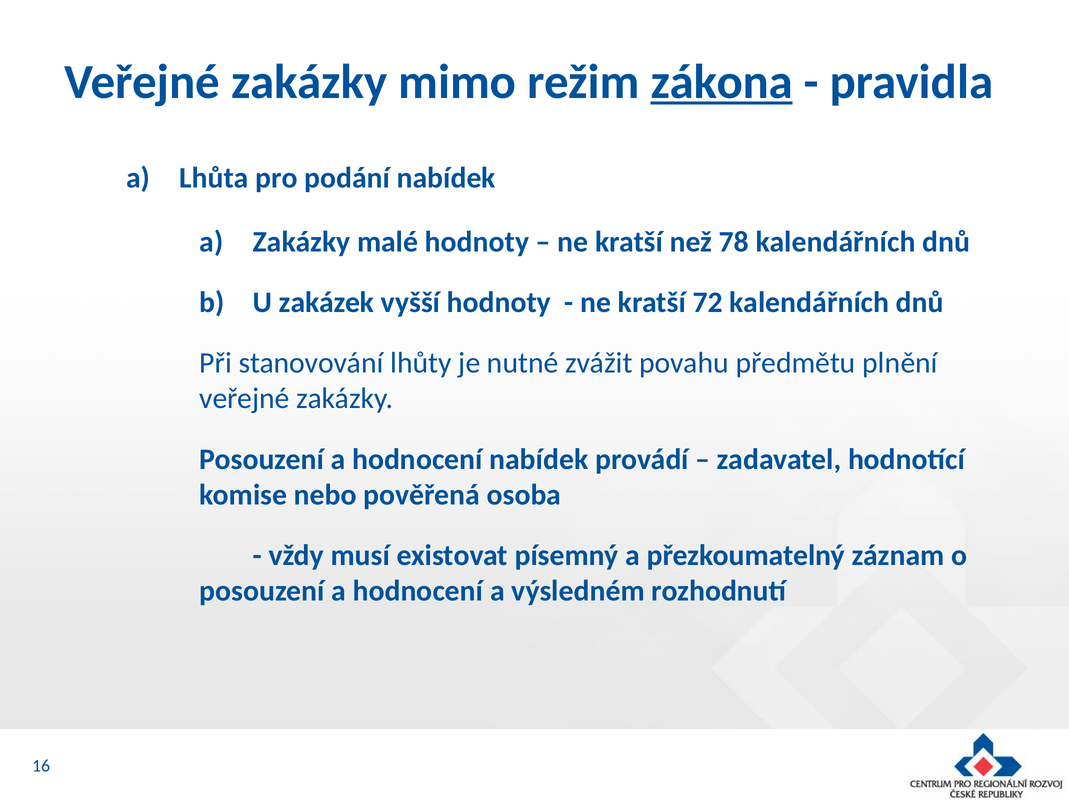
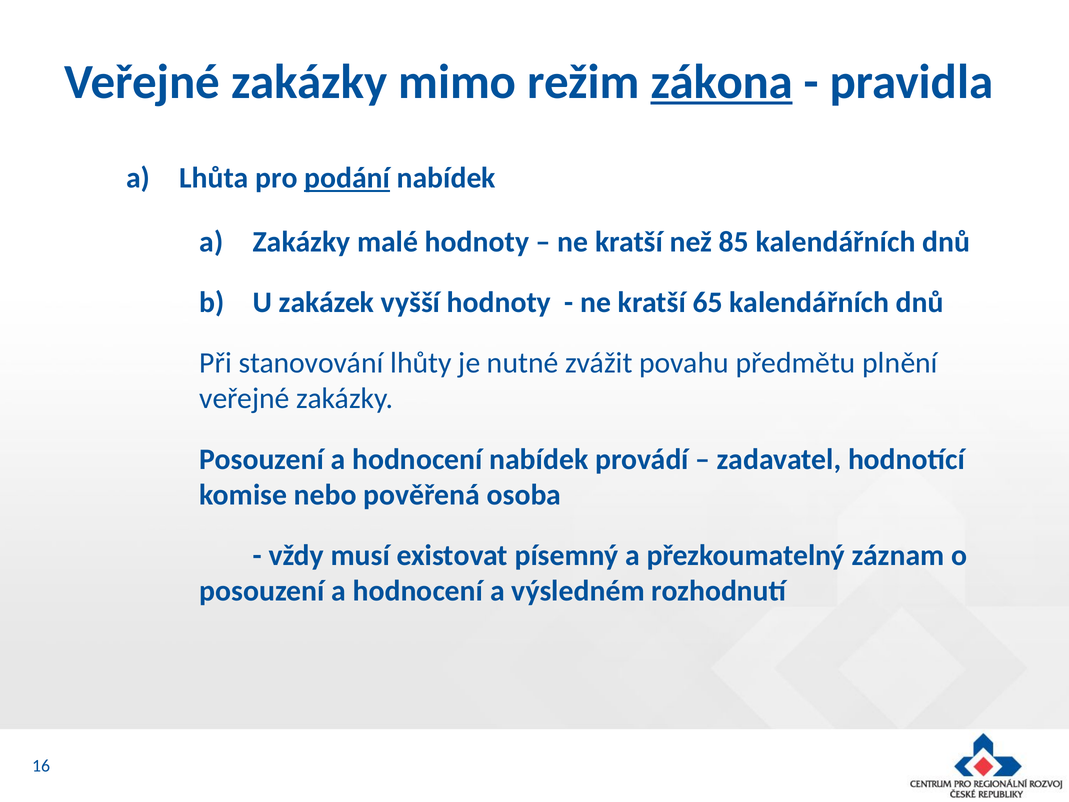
podání underline: none -> present (347, 178)
78: 78 -> 85 (734, 242)
72: 72 -> 65 (708, 302)
